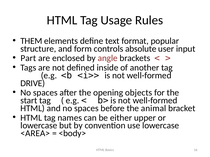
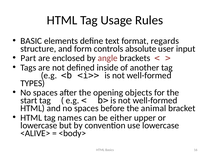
THEM: THEM -> BASIC (31, 41)
popular: popular -> regards (165, 41)
DRIVE: DRIVE -> TYPES (33, 83)
<AREA>: <AREA> -> <ALIVE> (35, 134)
